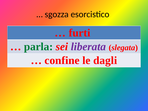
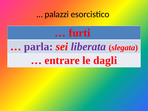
sgozza: sgozza -> palazzi (57, 14)
parla colour: green -> purple (38, 47)
confine: confine -> entrare (62, 60)
